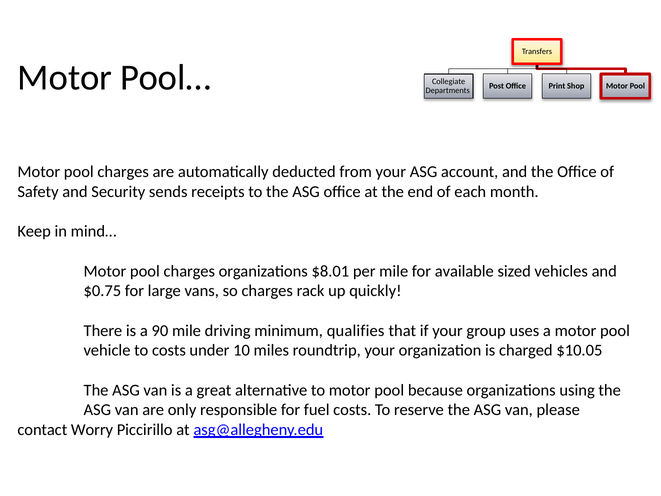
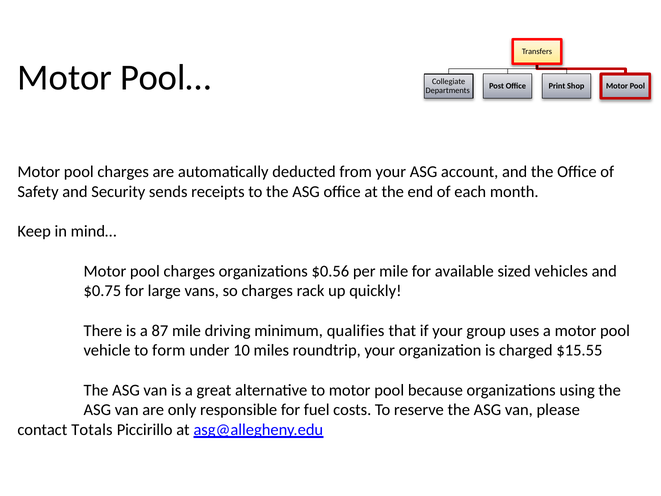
$8.01: $8.01 -> $0.56 (330, 271)
90: 90 -> 87 (160, 330)
to costs: costs -> form (169, 350)
$10.05: $10.05 -> $15.55 (579, 350)
Worry: Worry -> Totals (92, 430)
